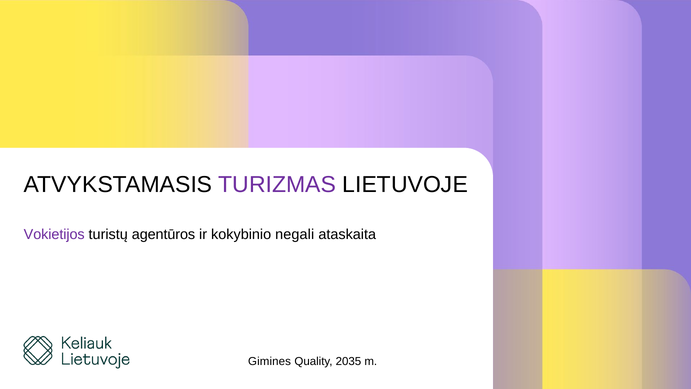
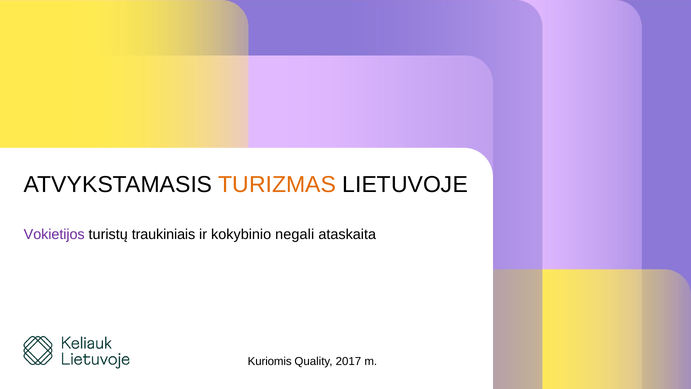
TURIZMAS colour: purple -> orange (277, 185)
agentūros: agentūros -> traukiniais (164, 234)
Gimines: Gimines -> Kuriomis (270, 361)
2035: 2035 -> 2017 (348, 361)
